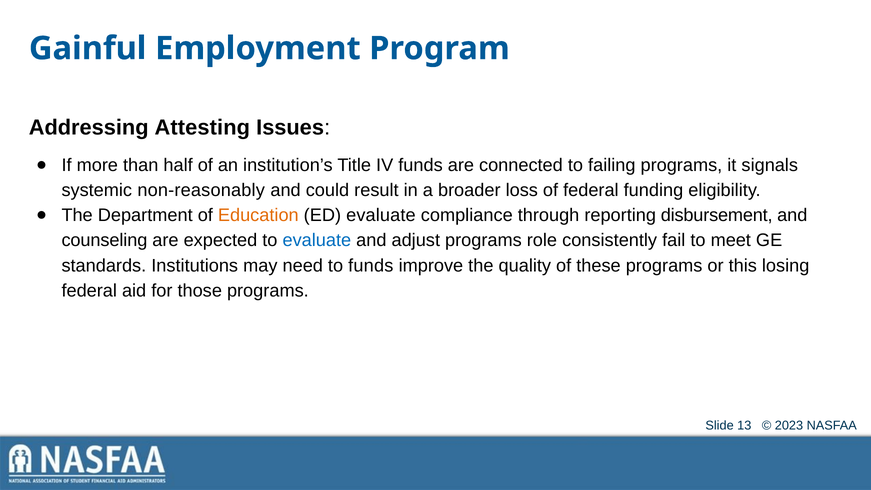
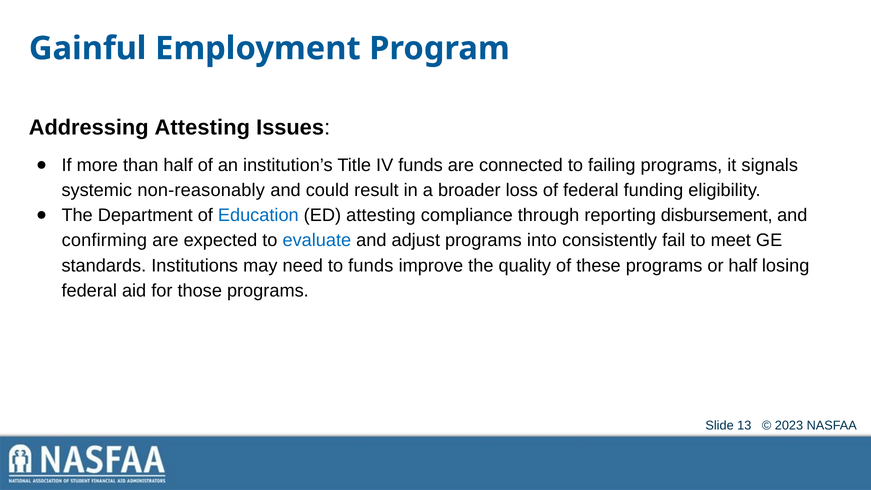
Education colour: orange -> blue (258, 215)
ED evaluate: evaluate -> attesting (381, 215)
counseling: counseling -> confirming (104, 240)
role: role -> into (542, 240)
or this: this -> half (743, 265)
